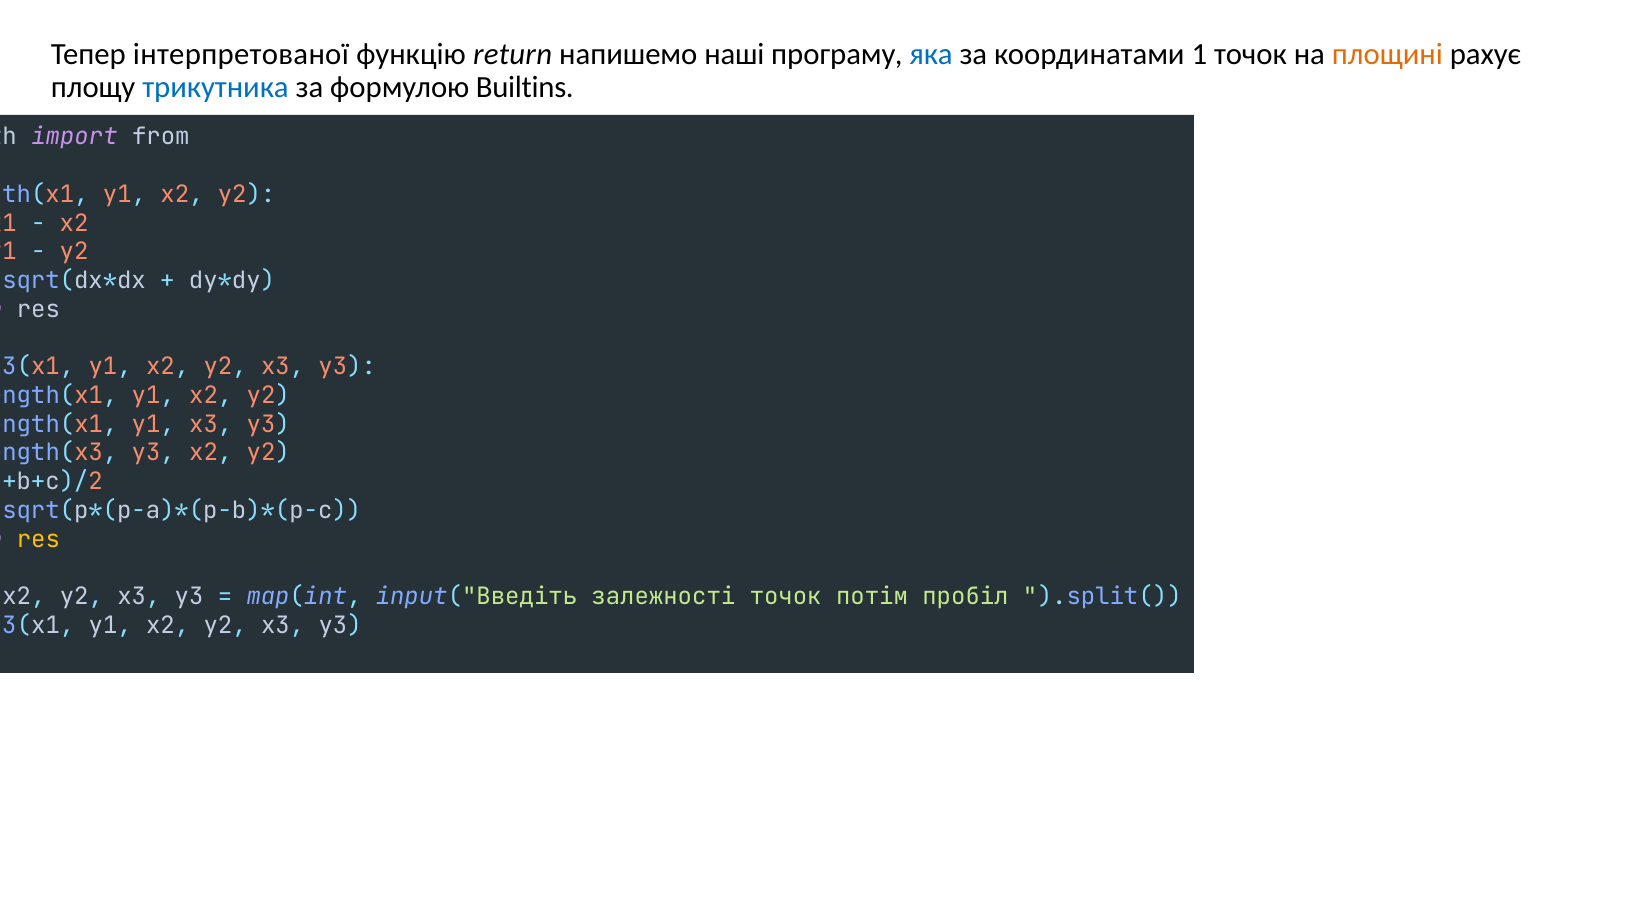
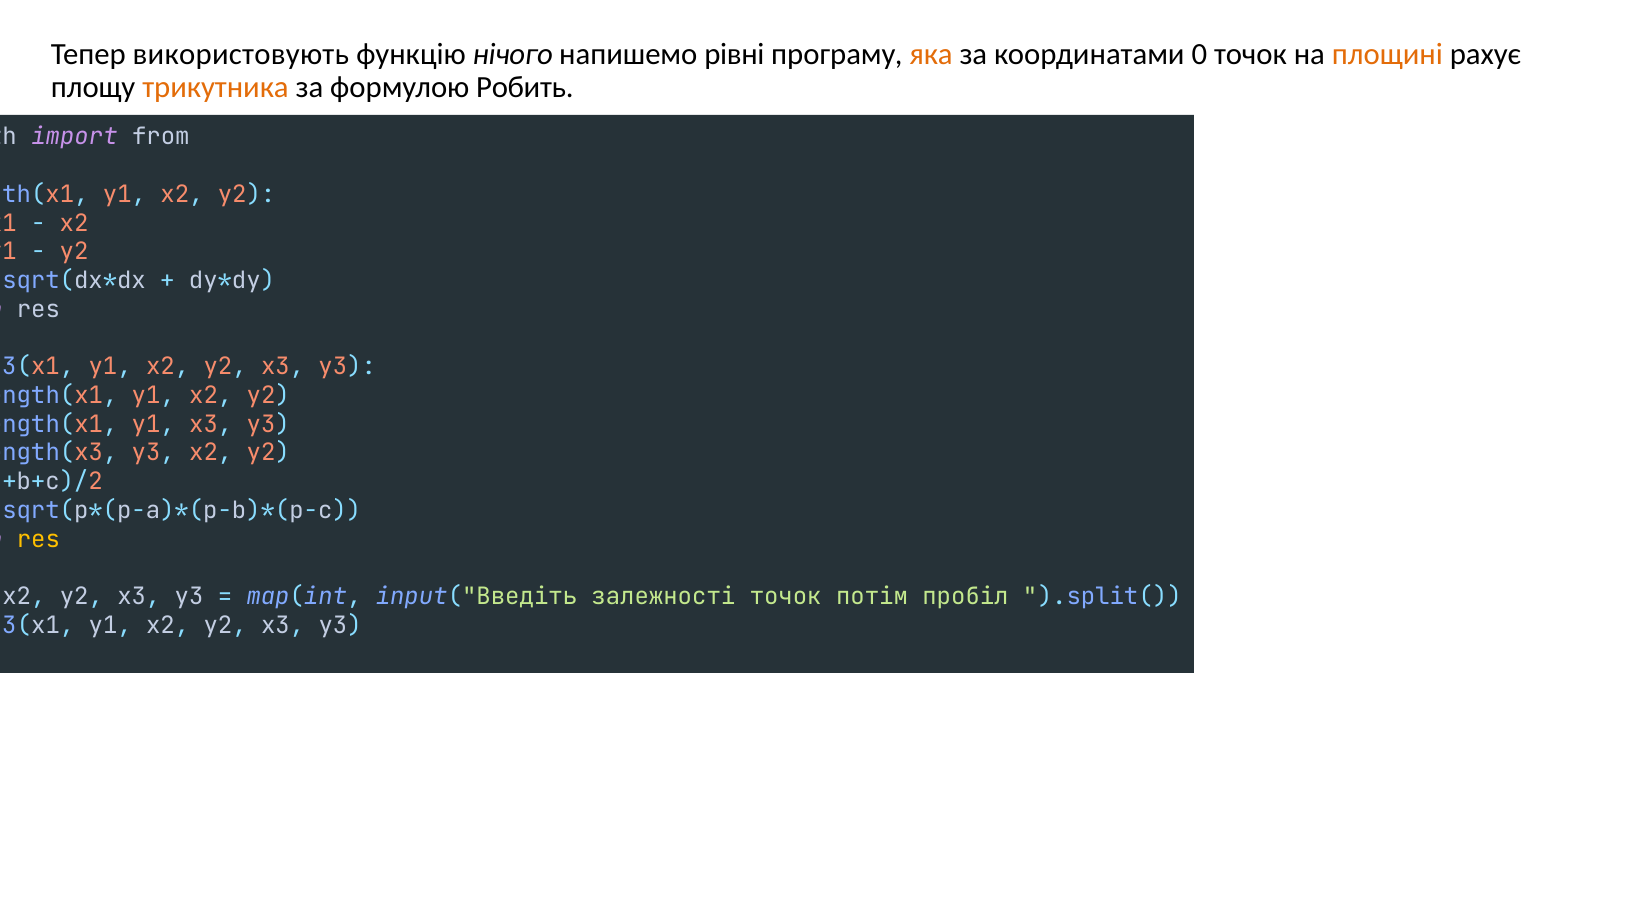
інтерпретованої: інтерпретованої -> використовують (241, 54)
функцію return: return -> нічого (513, 54)
наші: наші -> рівні (734, 54)
яка colour: blue -> orange (931, 54)
1: 1 -> 0 (1199, 54)
трикутника colour: blue -> orange (216, 87)
Builtins: Builtins -> Робить (525, 87)
